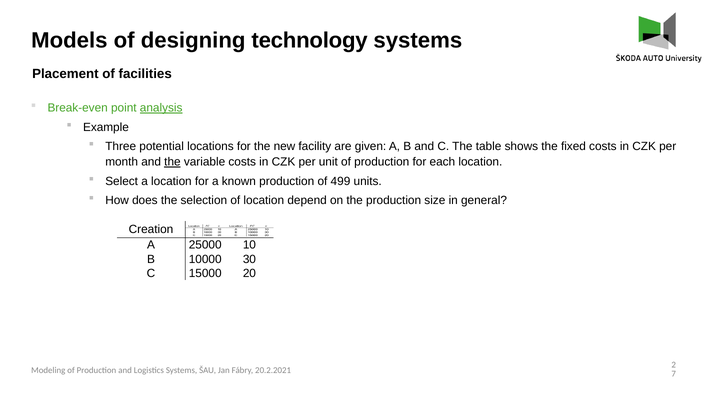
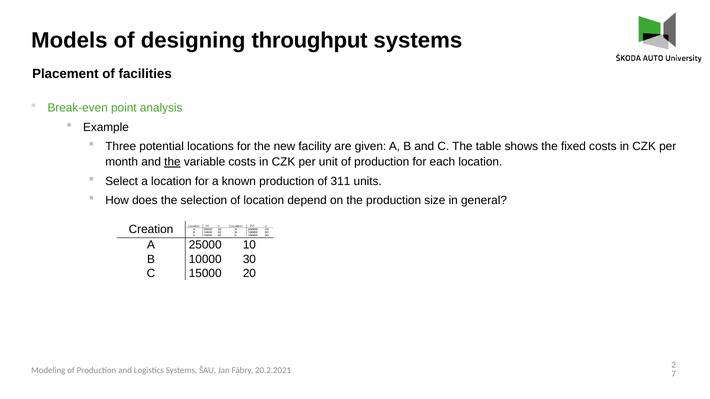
technology: technology -> throughput (310, 40)
analysis underline: present -> none (161, 108)
499: 499 -> 311 (340, 181)
